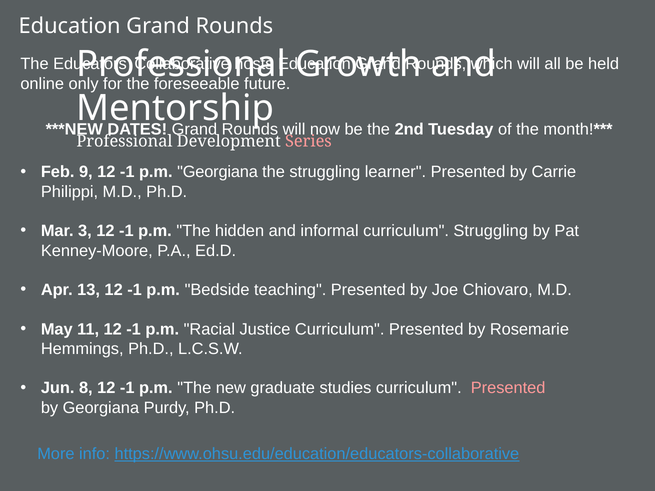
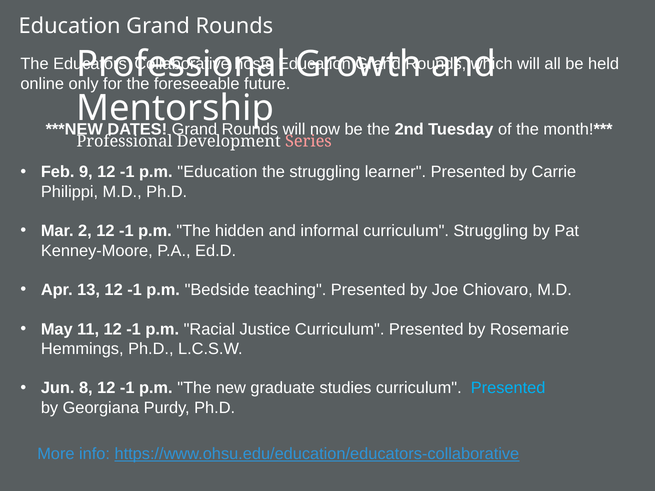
p.m Georgiana: Georgiana -> Education (217, 172)
3: 3 -> 2 (85, 231)
Presented colour: pink -> light blue (508, 388)
